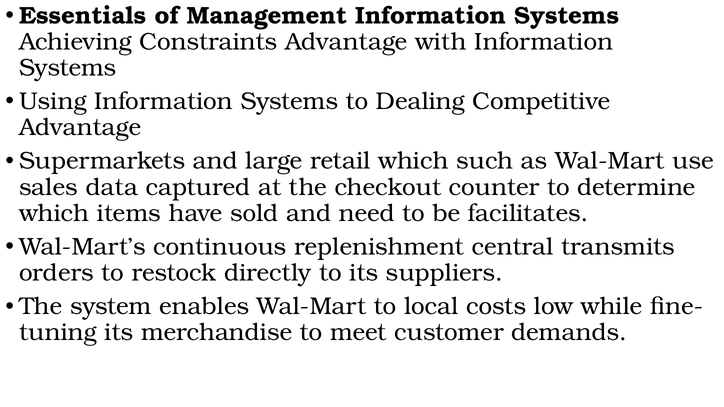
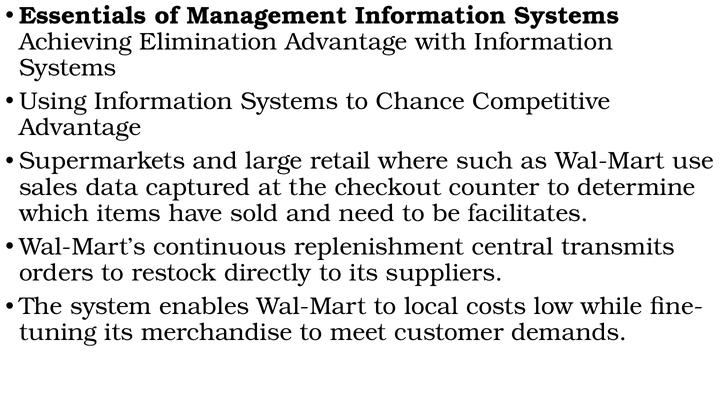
Constraints: Constraints -> Elimination (208, 42)
Dealing: Dealing -> Chance (420, 101)
retail which: which -> where (413, 161)
